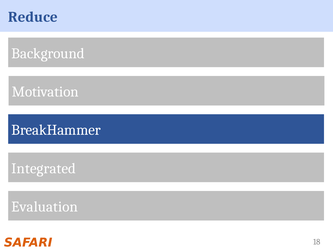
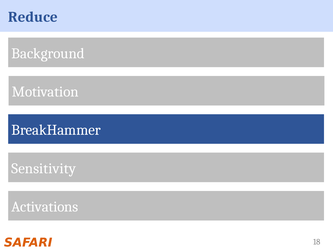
Integrated: Integrated -> Sensitivity (44, 168)
Evaluation: Evaluation -> Activations (45, 207)
